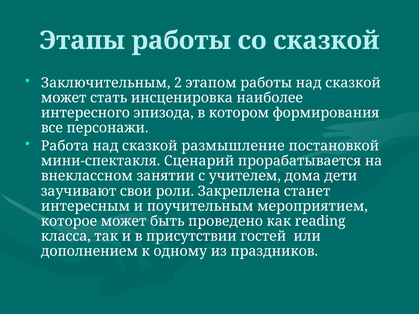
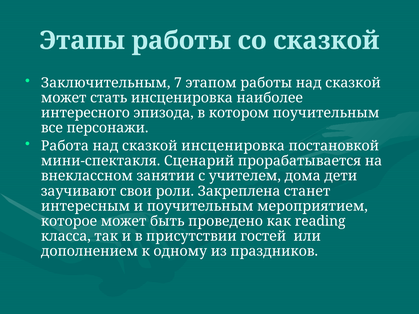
2: 2 -> 7 (178, 83)
котором формирования: формирования -> поучительным (326, 113)
сказкой размышление: размышление -> инсценировка (233, 146)
